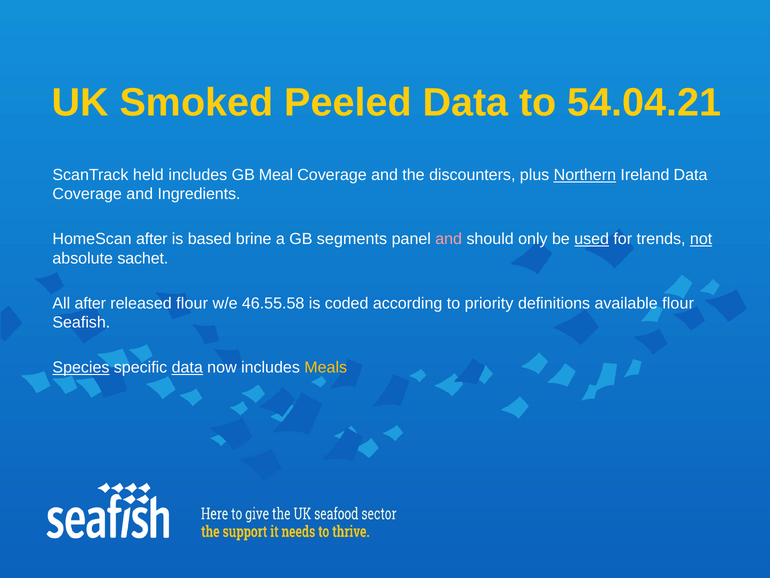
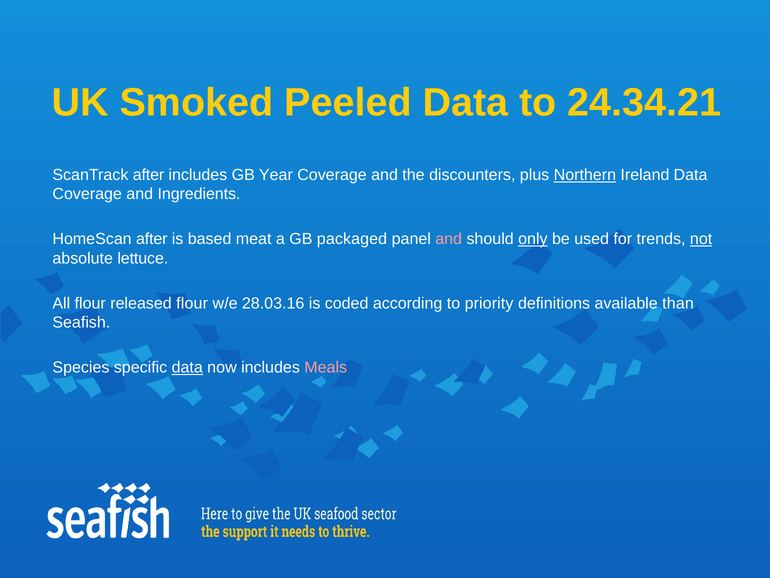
54.04.21: 54.04.21 -> 24.34.21 (644, 102)
ScanTrack held: held -> after (149, 175)
Meal: Meal -> Year (276, 175)
brine: brine -> meat (254, 239)
segments: segments -> packaged (352, 239)
only underline: none -> present (533, 239)
used underline: present -> none (592, 239)
sachet: sachet -> lettuce (143, 258)
All after: after -> flour (90, 303)
46.55.58: 46.55.58 -> 28.03.16 (273, 303)
available flour: flour -> than (678, 303)
Species underline: present -> none (81, 367)
Meals colour: yellow -> pink (326, 367)
